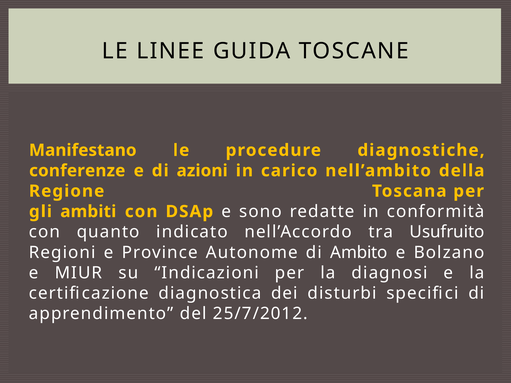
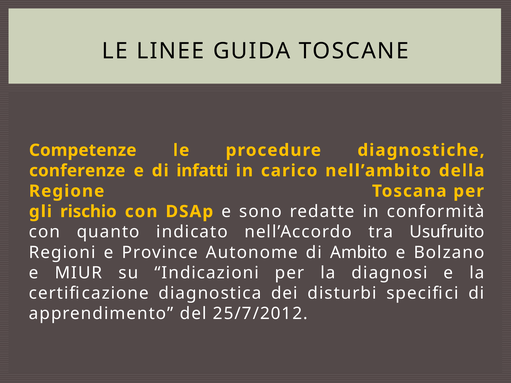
Manifestano: Manifestano -> Competenze (83, 150)
azioni: azioni -> infatti (202, 171)
ambiti: ambiti -> rischio (88, 212)
